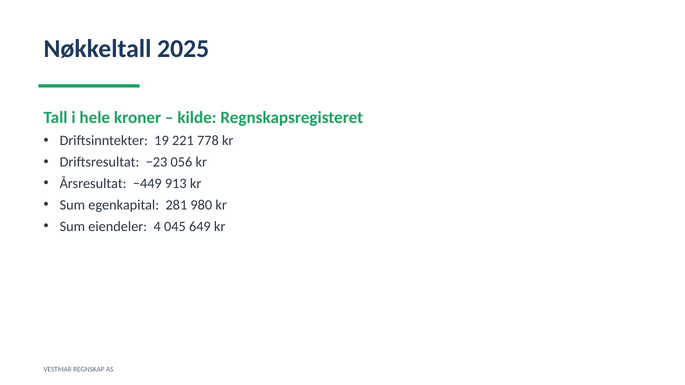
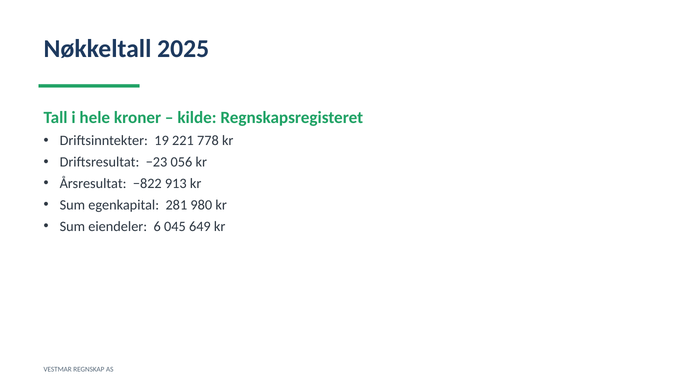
−449: −449 -> −822 (147, 184)
4: 4 -> 6 (157, 227)
